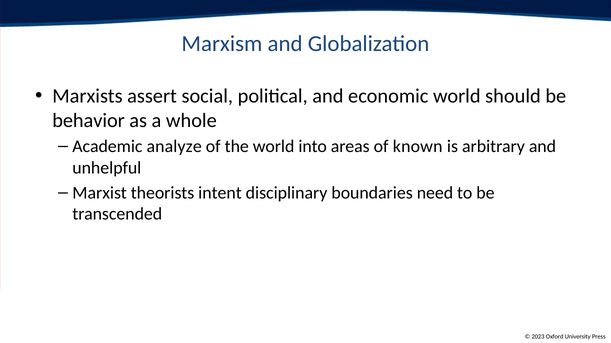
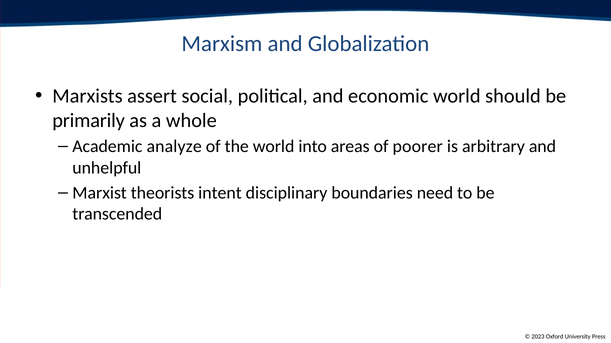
behavior: behavior -> primarily (89, 121)
known: known -> poorer (418, 147)
